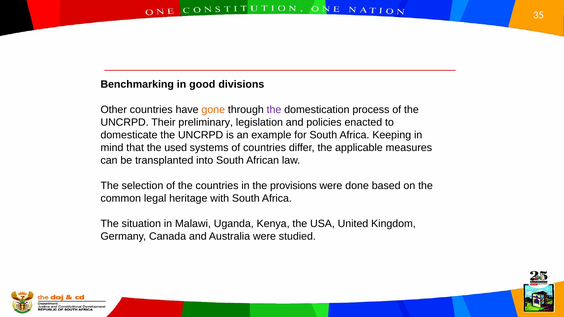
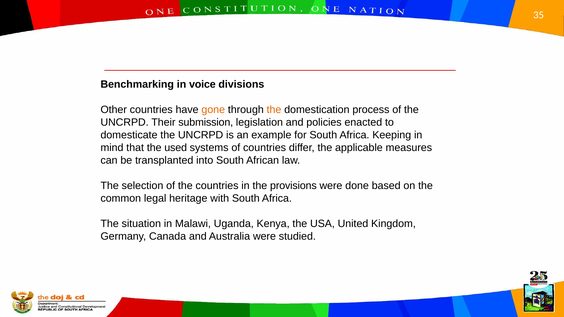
good: good -> voice (202, 84)
the colour: purple -> orange (274, 110)
preliminary: preliminary -> submission (206, 122)
